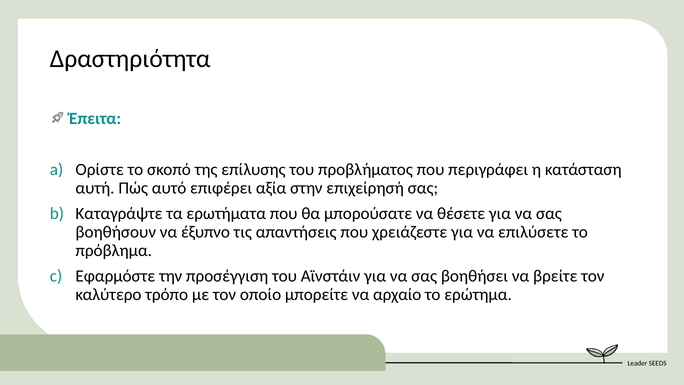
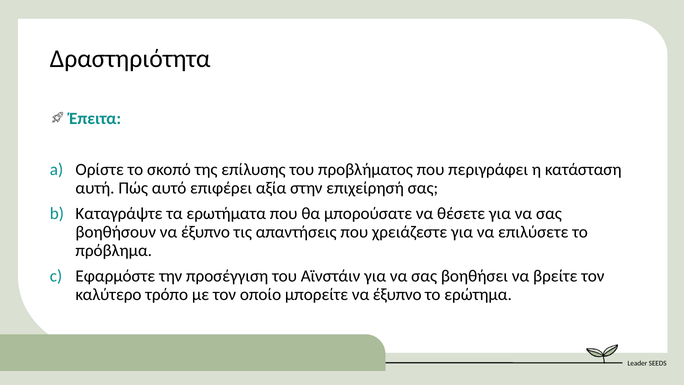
μπορείτε να αρχαίο: αρχαίο -> έξυπνο (397, 294)
